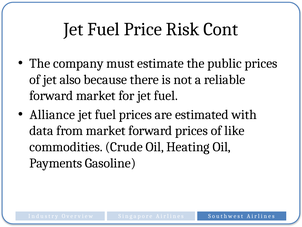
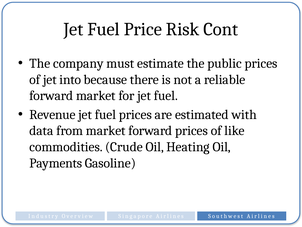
also: also -> into (70, 79)
Alliance: Alliance -> Revenue (52, 114)
